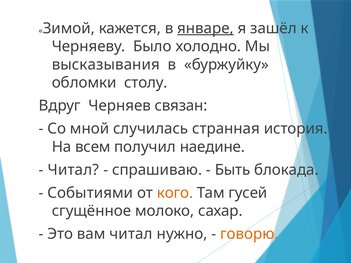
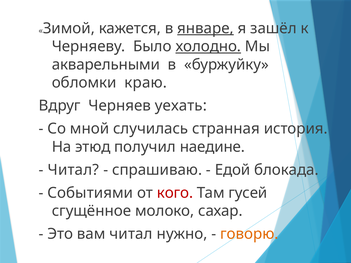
холодно underline: none -> present (208, 46)
высказывания: высказывания -> акварельными (106, 65)
столу: столу -> краю (146, 83)
связан: связан -> уехать (181, 106)
всем: всем -> этюд (93, 147)
Быть: Быть -> Едой (233, 170)
кого colour: orange -> red (175, 193)
